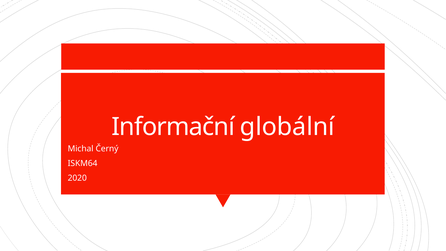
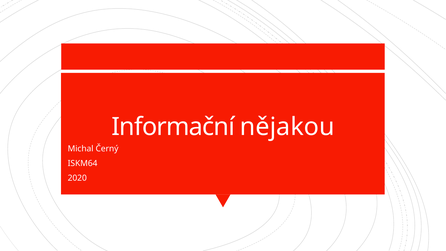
globální: globální -> nějakou (287, 127)
